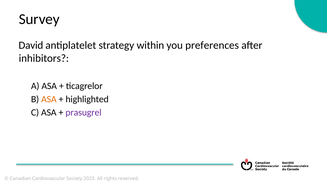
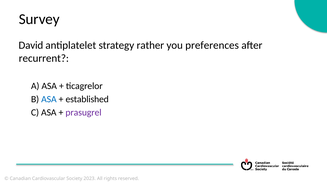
within: within -> rather (150, 45)
inhibitors: inhibitors -> recurrent (44, 58)
ASA colour: orange -> blue (49, 99)
highlighted: highlighted -> established (87, 99)
